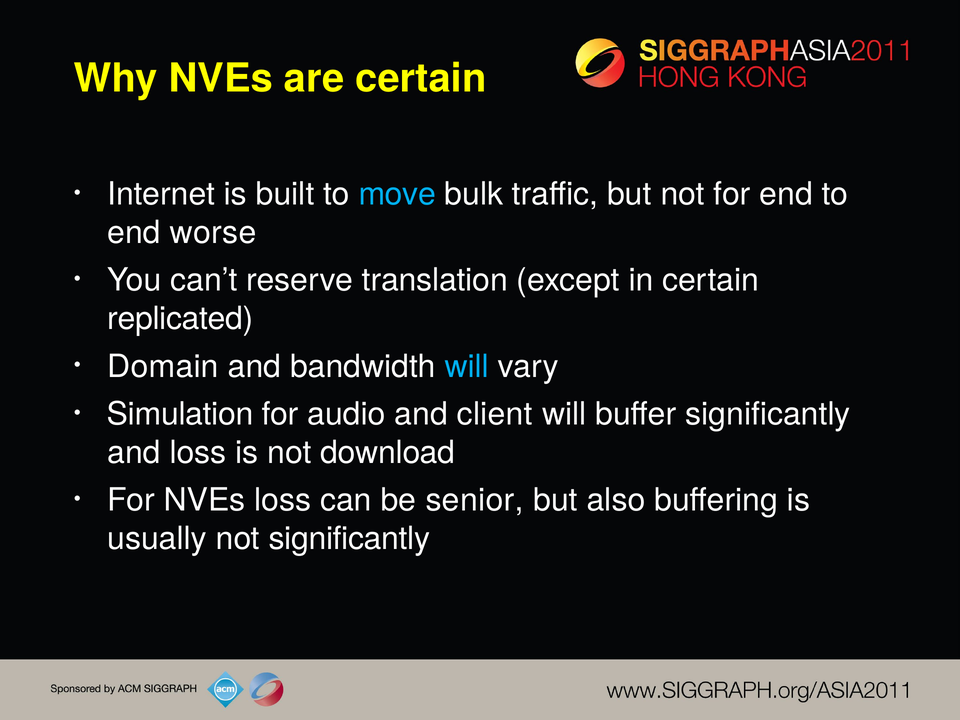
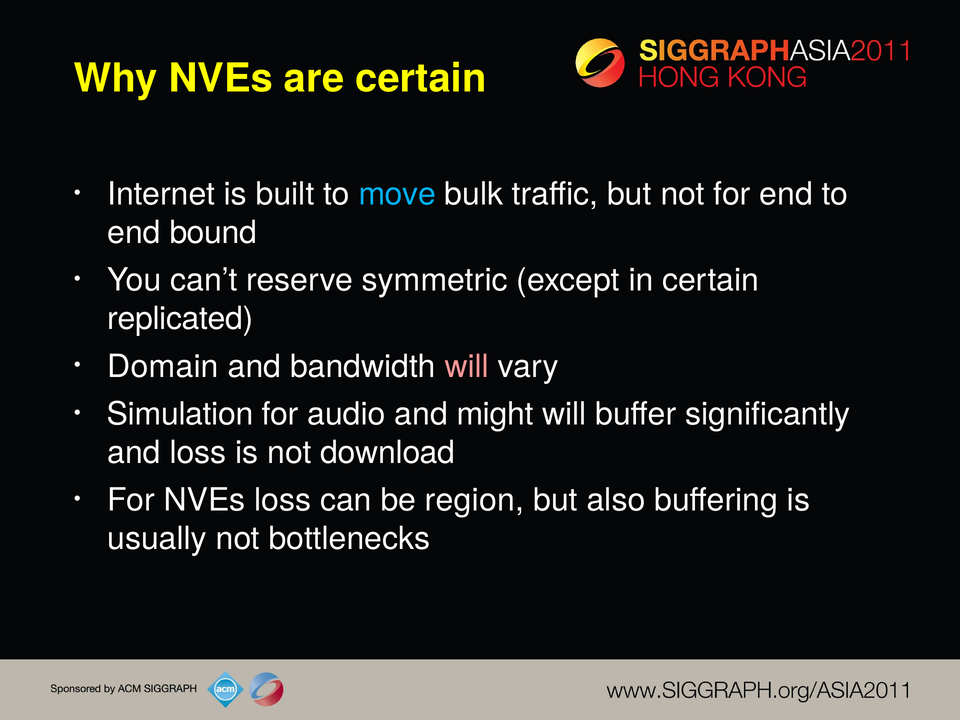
worse: worse -> bound (213, 233)
translation: translation -> symmetric (435, 280)
will colour: light blue -> pink (467, 367)
client: client -> might (495, 414)
senior: senior -> region (475, 500)
not significantly: significantly -> bottlenecks (349, 539)
